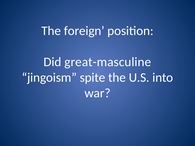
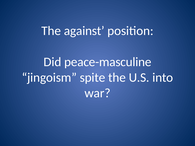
foreign: foreign -> against (84, 31)
great-masculine: great-masculine -> peace-masculine (108, 62)
